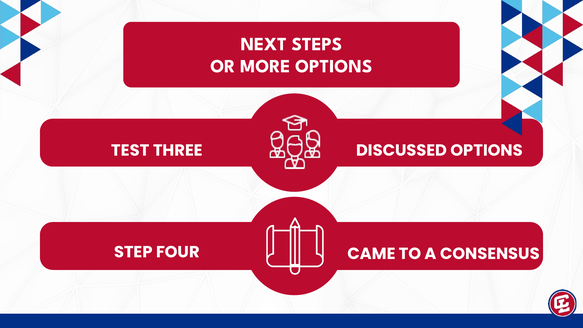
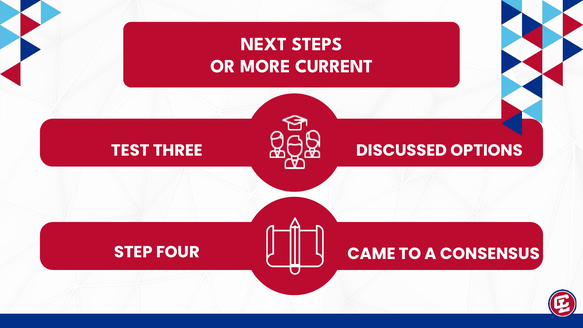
MORE OPTIONS: OPTIONS -> CURRENT (334, 66)
